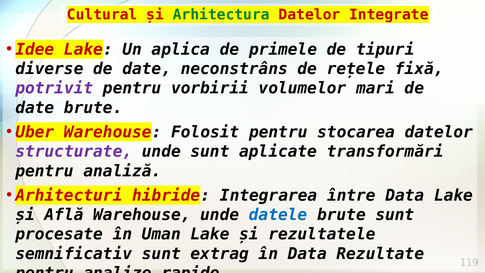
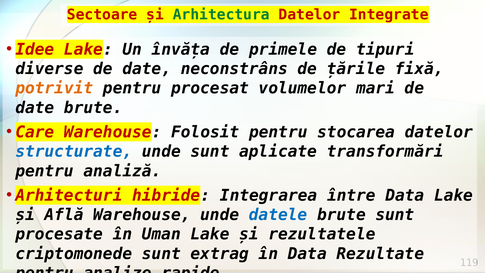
Cultural: Cultural -> Sectoare (102, 15)
aplica: aplica -> învăța (181, 49)
rețele: rețele -> țările (356, 69)
potrivit colour: purple -> orange (54, 88)
vorbirii: vorbirii -> procesat (210, 88)
Uber: Uber -> Care (35, 132)
structurate colour: purple -> blue (74, 151)
semnificativ: semnificativ -> criptomonede (74, 254)
